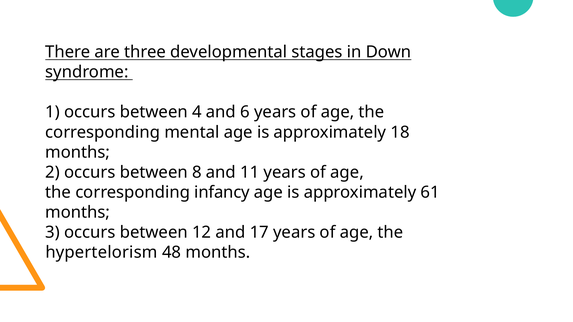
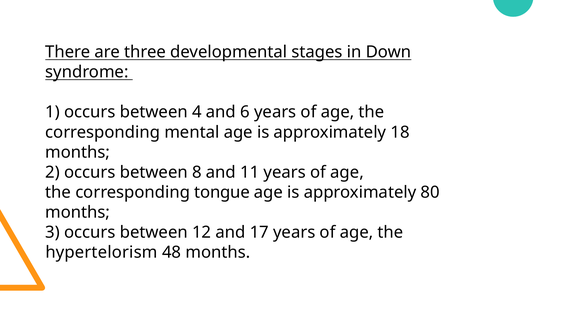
infancy: infancy -> tongue (222, 193)
61: 61 -> 80 (430, 193)
